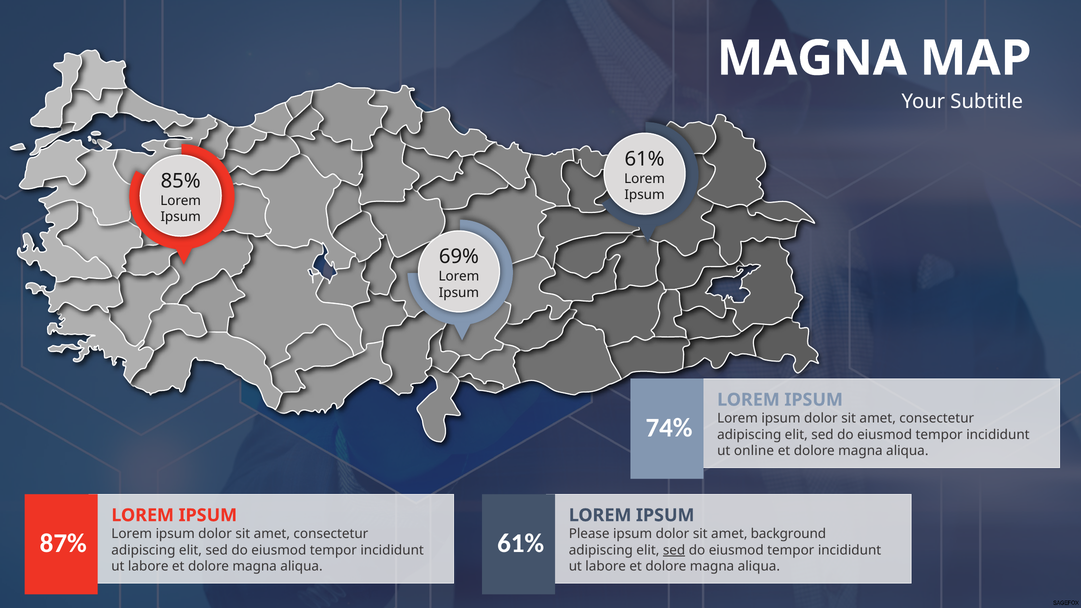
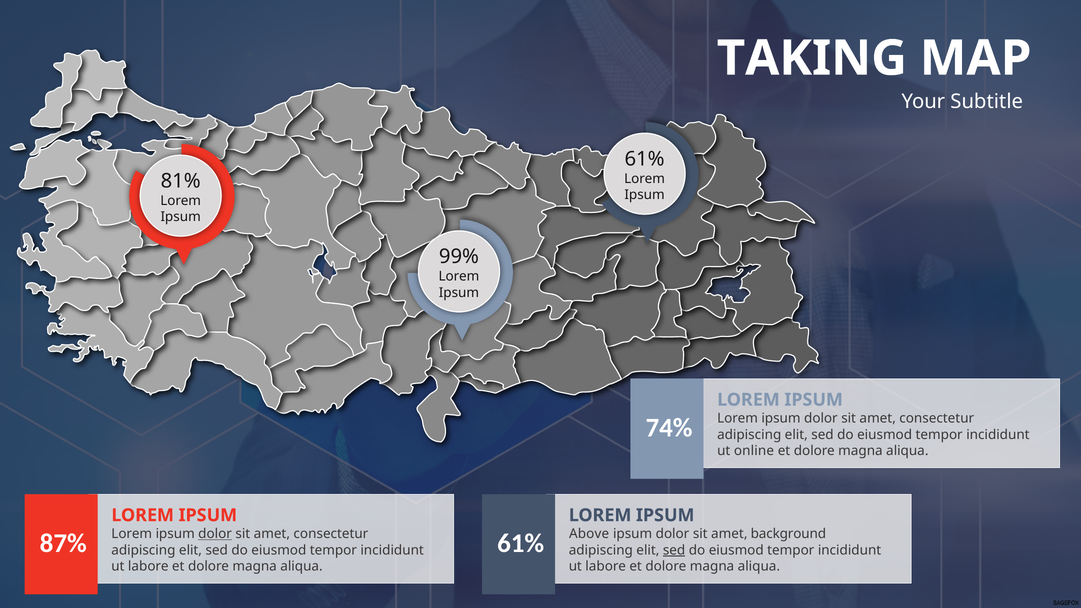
MAGNA: MAGNA -> TAKING (812, 58)
85%: 85% -> 81% (181, 181)
69%: 69% -> 99% (459, 257)
dolor underline: none -> present (215, 534)
Please: Please -> Above (589, 534)
